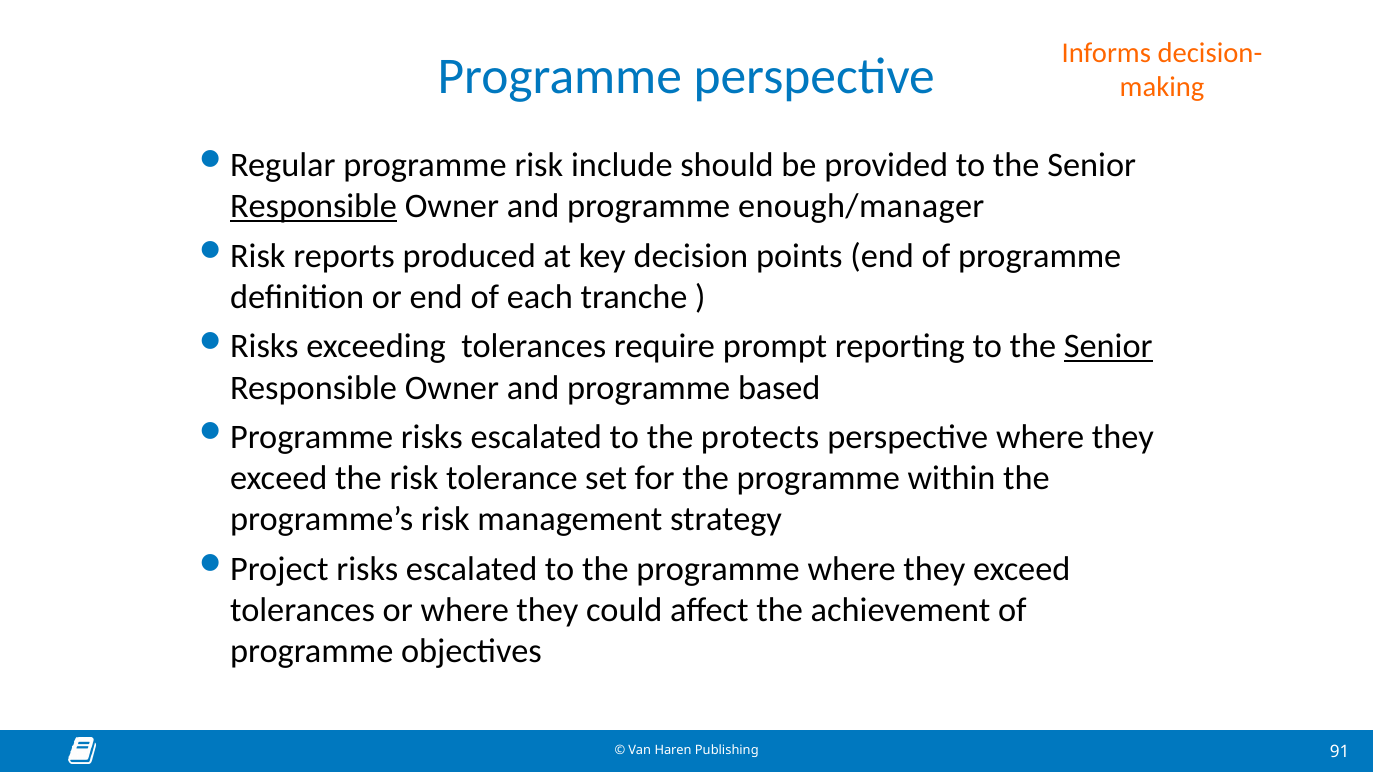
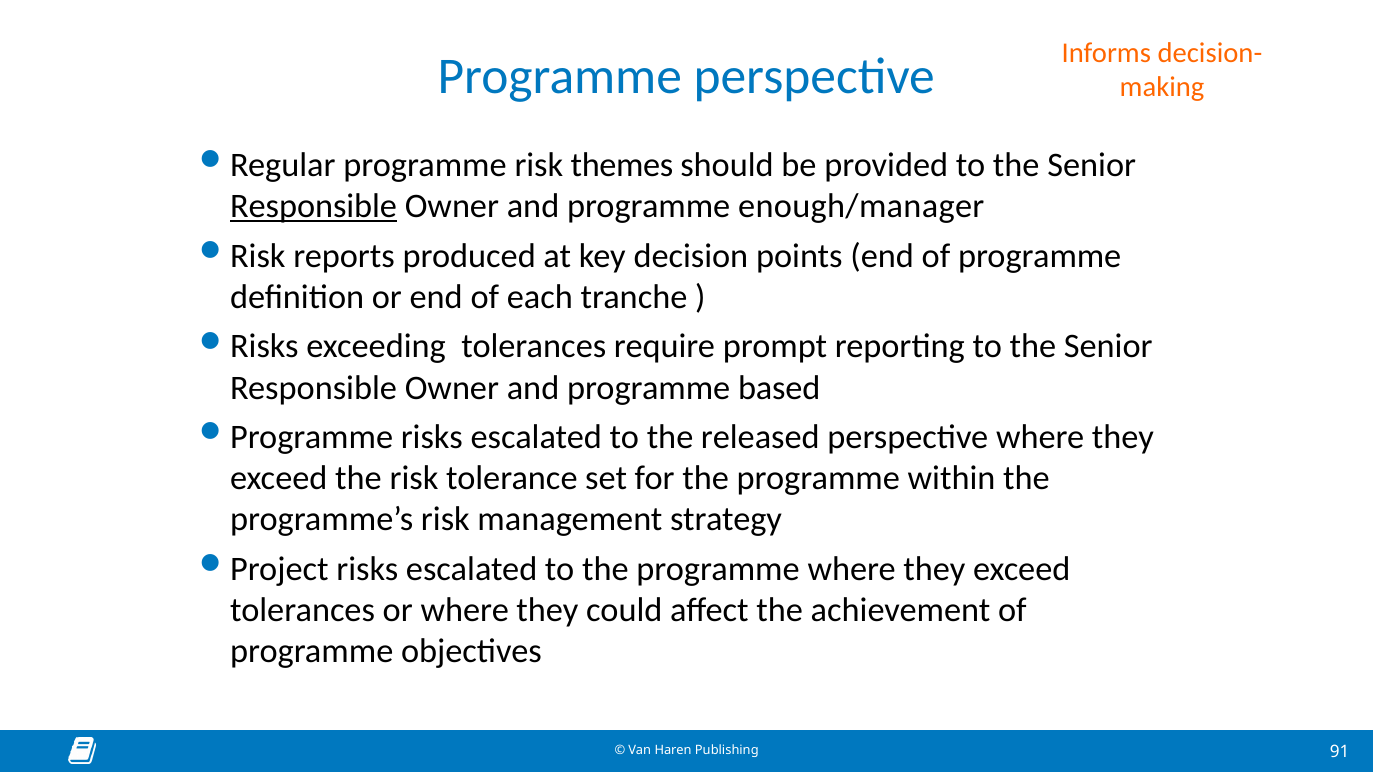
include: include -> themes (622, 165)
Senior underline: present -> none (1108, 347)
protects: protects -> released (760, 437)
